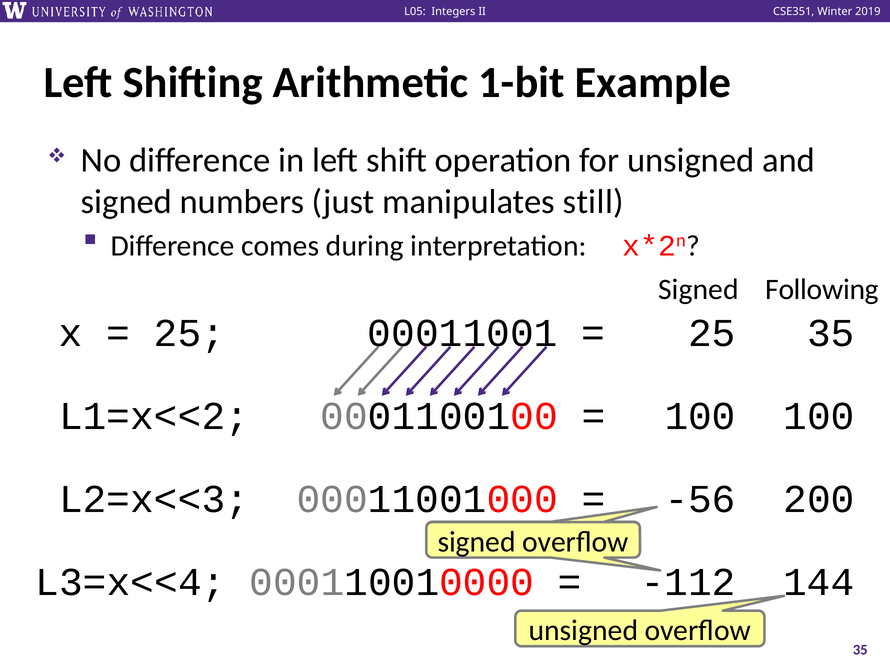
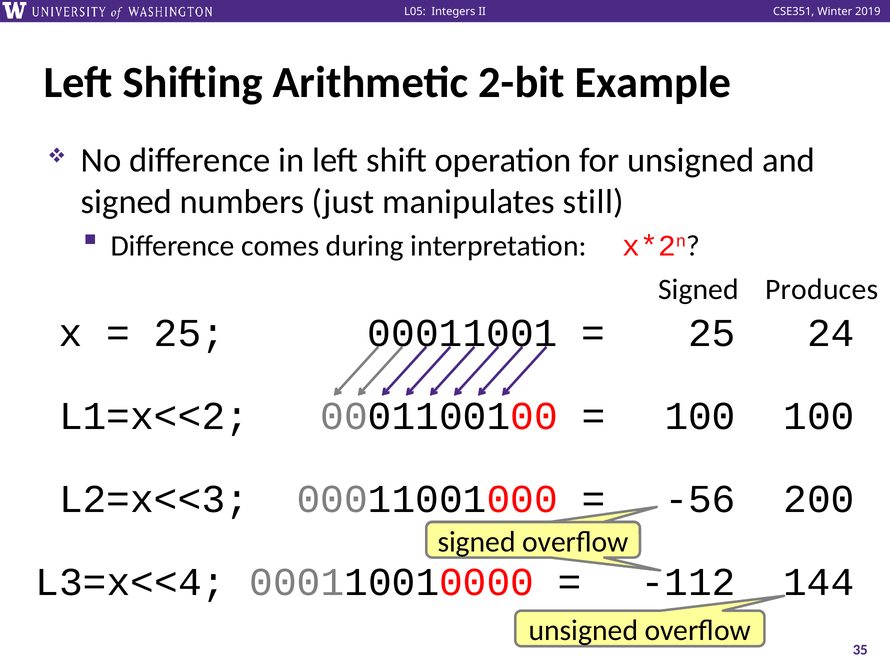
1-bit: 1-bit -> 2-bit (522, 83)
Following: Following -> Produces (822, 290)
25 35: 35 -> 24 (831, 333)
